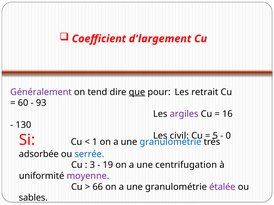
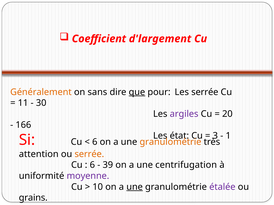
Généralement colour: purple -> orange (41, 92)
tend: tend -> sans (97, 92)
Les retrait: retrait -> serrée (205, 92)
60: 60 -> 11 (23, 103)
93: 93 -> 30 (41, 103)
16: 16 -> 20 (227, 114)
130: 130 -> 166 (23, 125)
civil: civil -> état (179, 136)
5: 5 -> 3 (215, 136)
0: 0 -> 1 (228, 136)
1: 1 -> 6 (95, 142)
granulométrie colour: blue -> orange (170, 142)
adsorbée: adsorbée -> attention (39, 154)
serrée colour: blue -> orange (89, 154)
3: 3 -> 6 (92, 165)
19: 19 -> 39 (108, 165)
66: 66 -> 10 (98, 187)
une underline: none -> present (135, 187)
sables: sables -> grains (33, 198)
